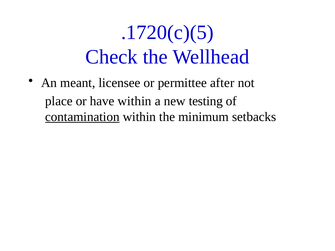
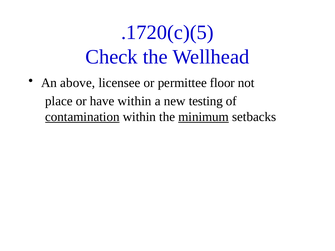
meant: meant -> above (78, 83)
after: after -> floor (222, 83)
minimum underline: none -> present (204, 117)
